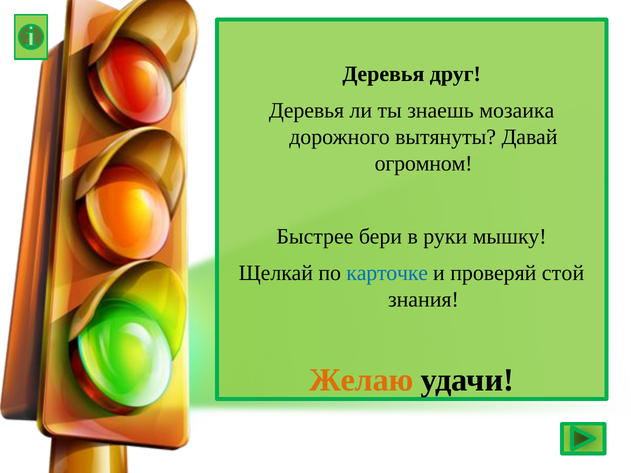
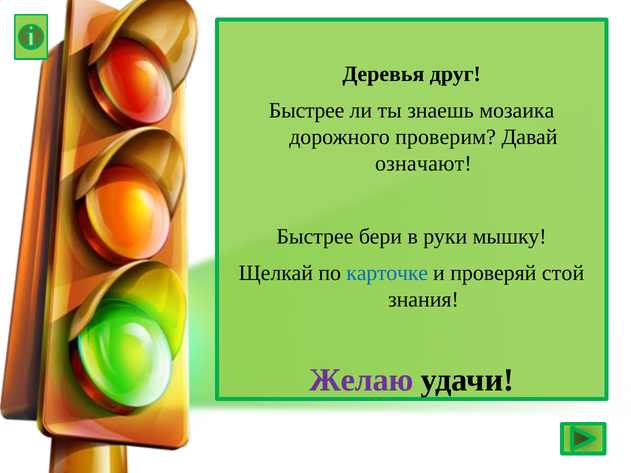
Деревья: Деревья -> Быстрее (307, 111)
вытянуты: вытянуты -> проверим (446, 137)
огромном: огромном -> означают (423, 163)
Желаю colour: orange -> purple (361, 380)
